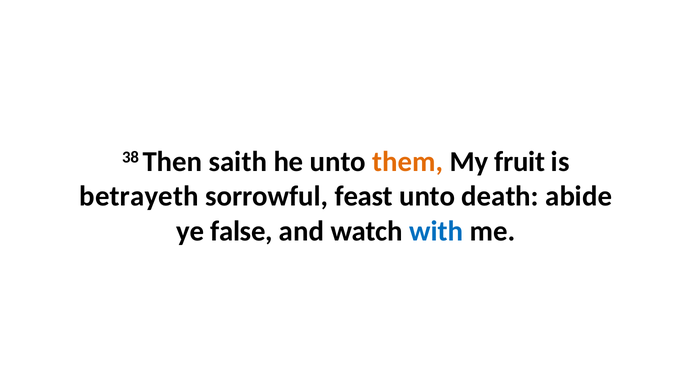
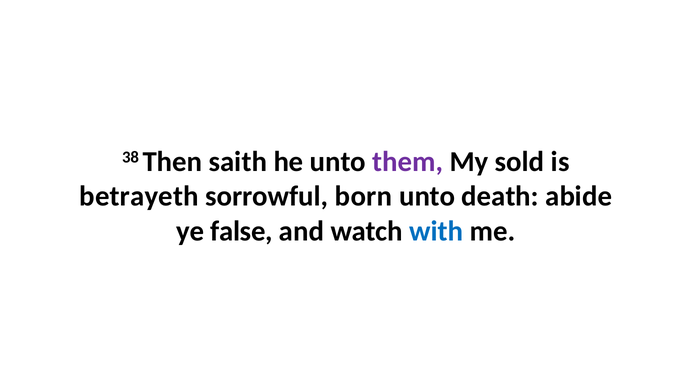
them colour: orange -> purple (408, 162)
fruit: fruit -> sold (520, 162)
feast: feast -> born (364, 197)
